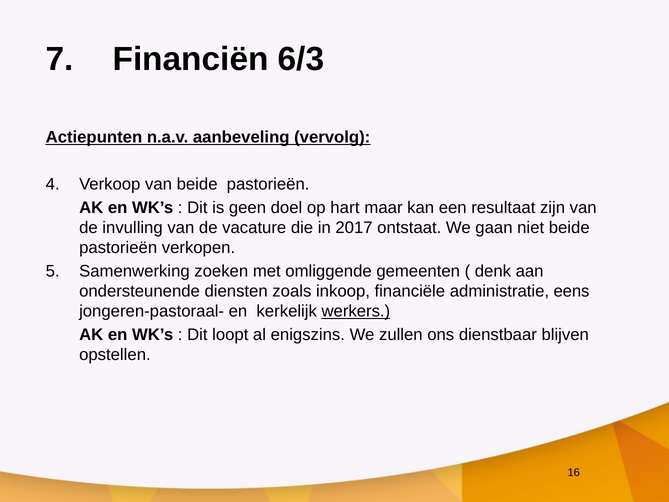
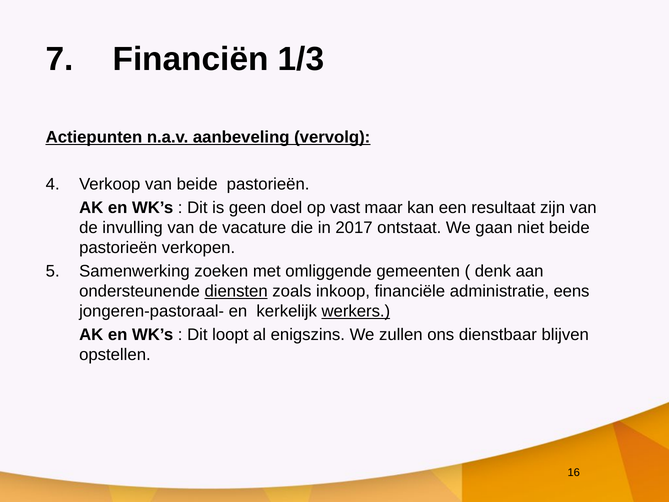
6/3: 6/3 -> 1/3 (301, 59)
hart: hart -> vast (345, 207)
diensten underline: none -> present (236, 291)
